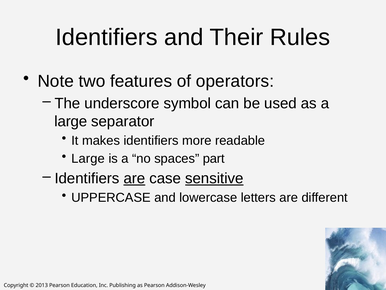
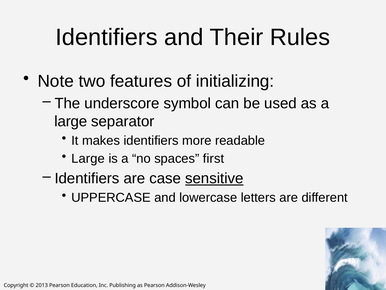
operators: operators -> initializing (235, 81)
part: part -> first (214, 158)
are underline: present -> none (134, 178)
